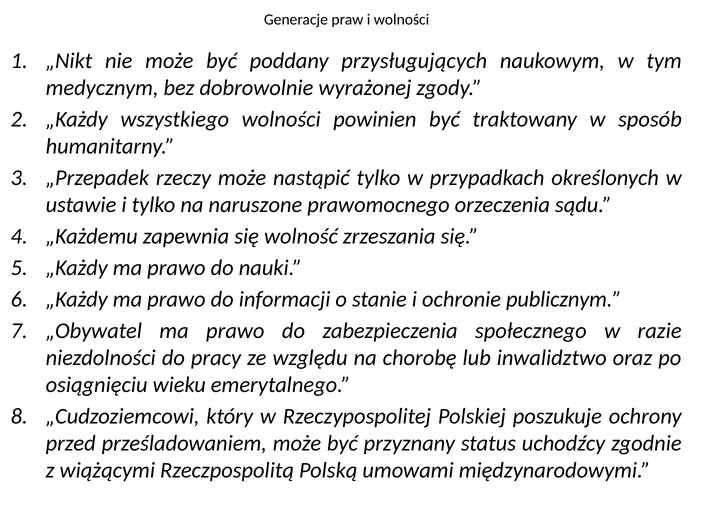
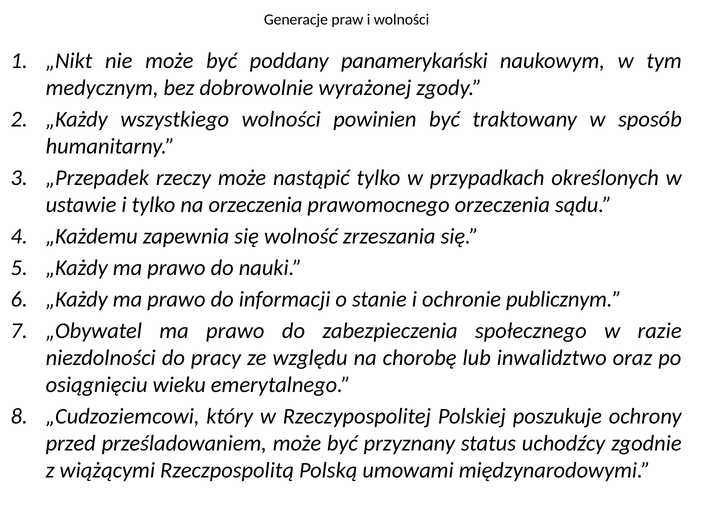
przysługujących: przysługujących -> panamerykański (414, 61)
na naruszone: naruszone -> orzeczenia (256, 205)
